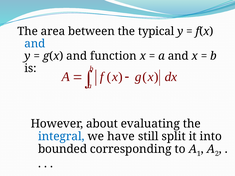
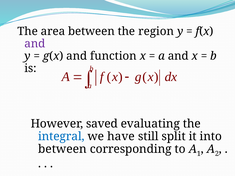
typical: typical -> region (156, 31)
and colour: blue -> purple (35, 44)
about: about -> saved (102, 124)
bounded: bounded -> between (62, 149)
